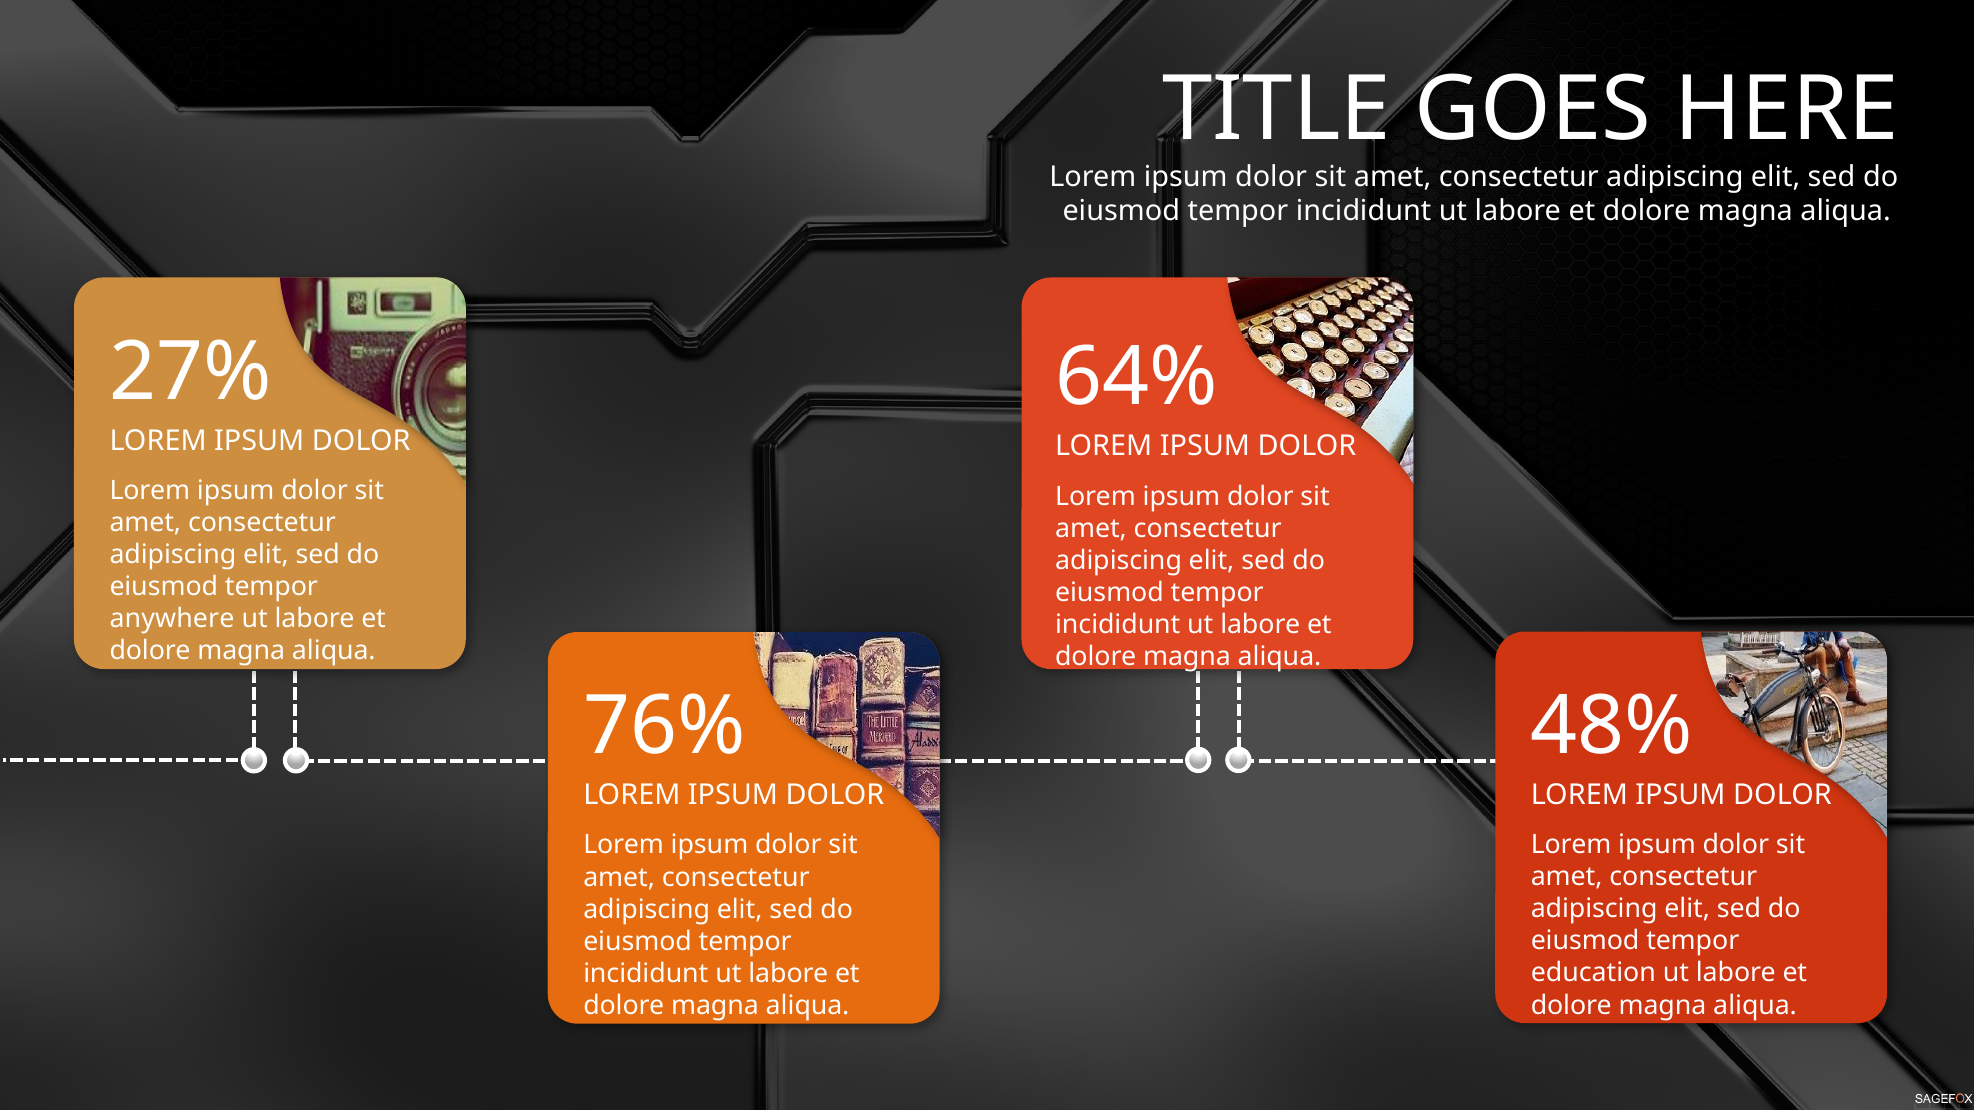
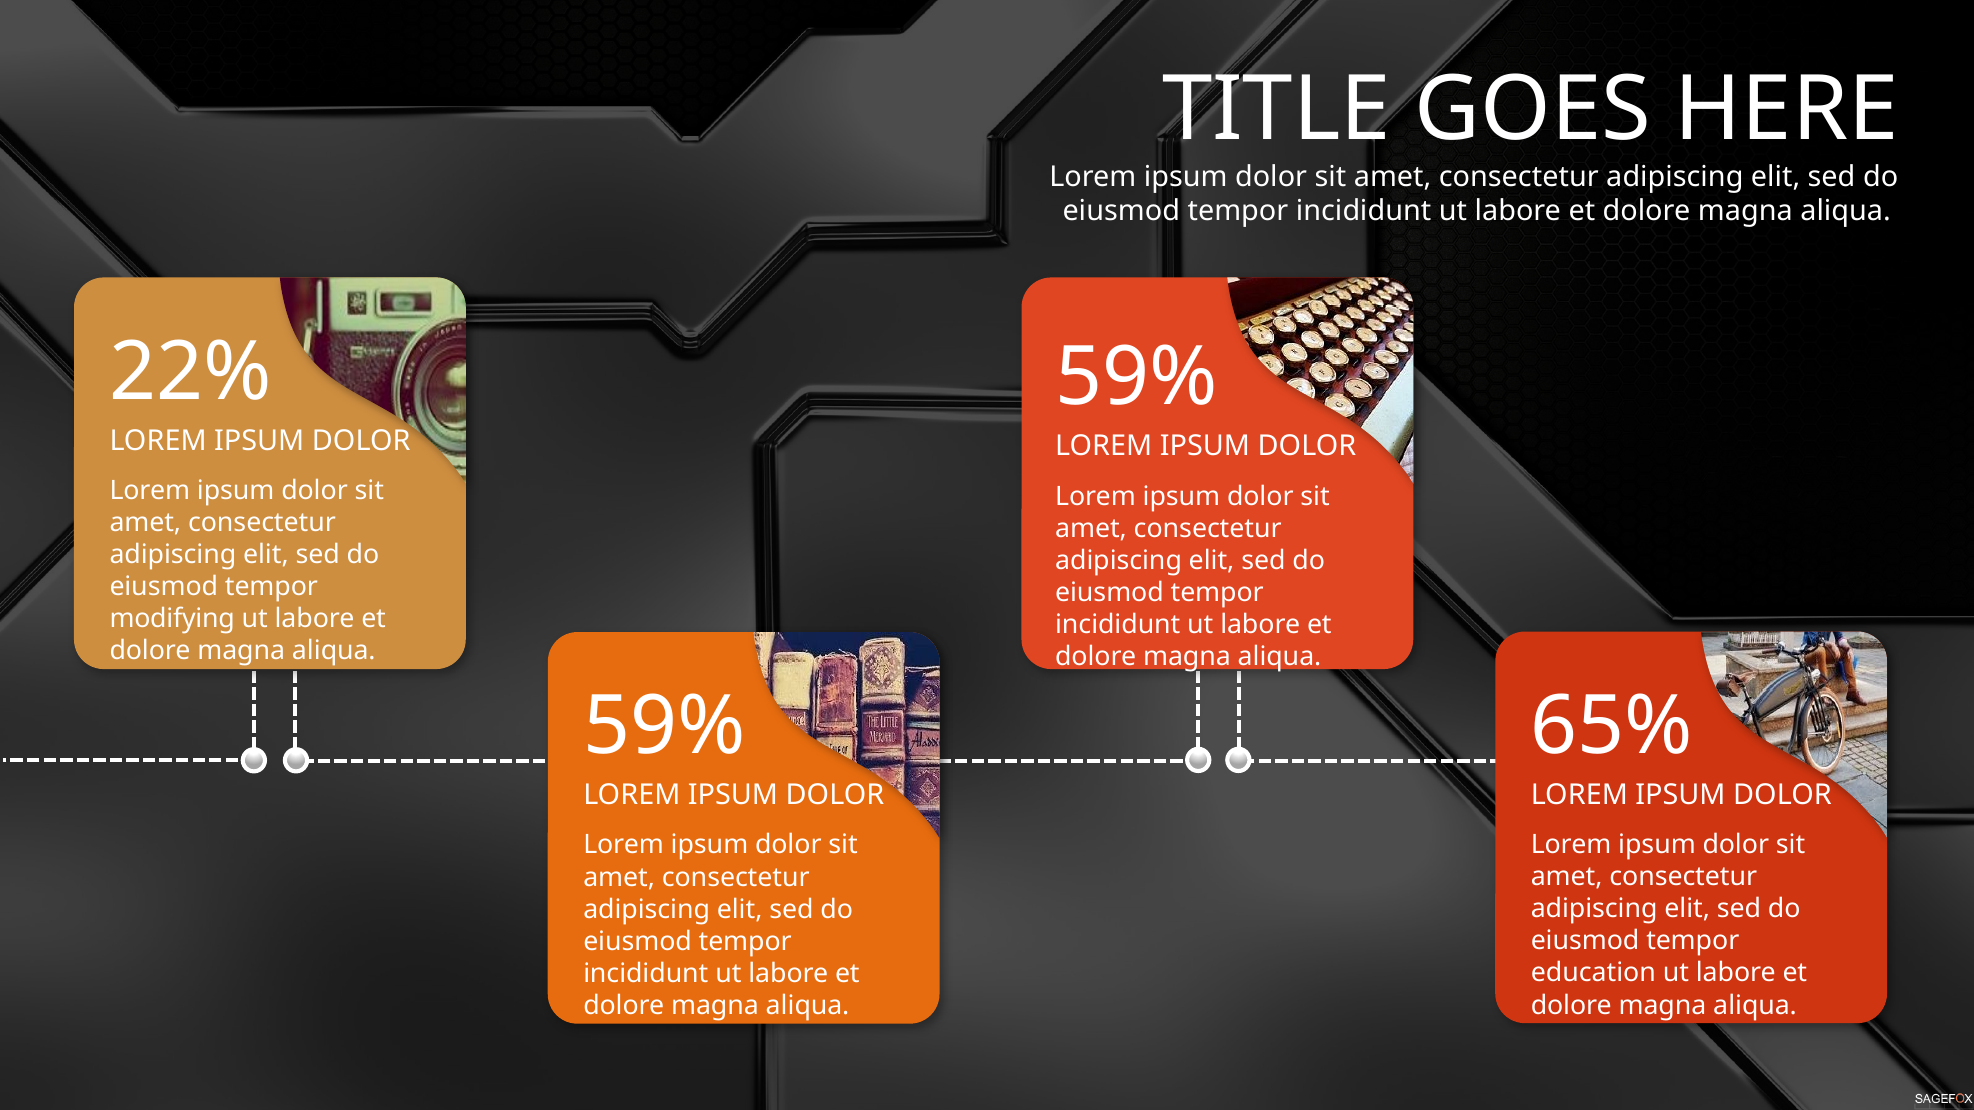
27%: 27% -> 22% (191, 372)
64%: 64% -> 59% (1136, 378)
anywhere: anywhere -> modifying (172, 619)
48%: 48% -> 65% (1612, 726)
76%: 76% -> 59% (664, 727)
